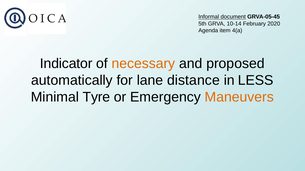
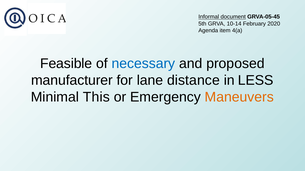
Indicator: Indicator -> Feasible (66, 64)
necessary colour: orange -> blue (143, 64)
automatically: automatically -> manufacturer (72, 81)
Tyre: Tyre -> This (96, 97)
